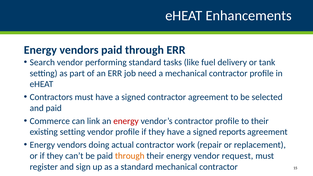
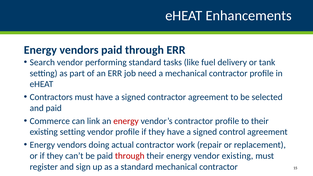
reports: reports -> control (232, 132)
through colour: orange -> red (130, 156)
vendor request: request -> existing (237, 156)
